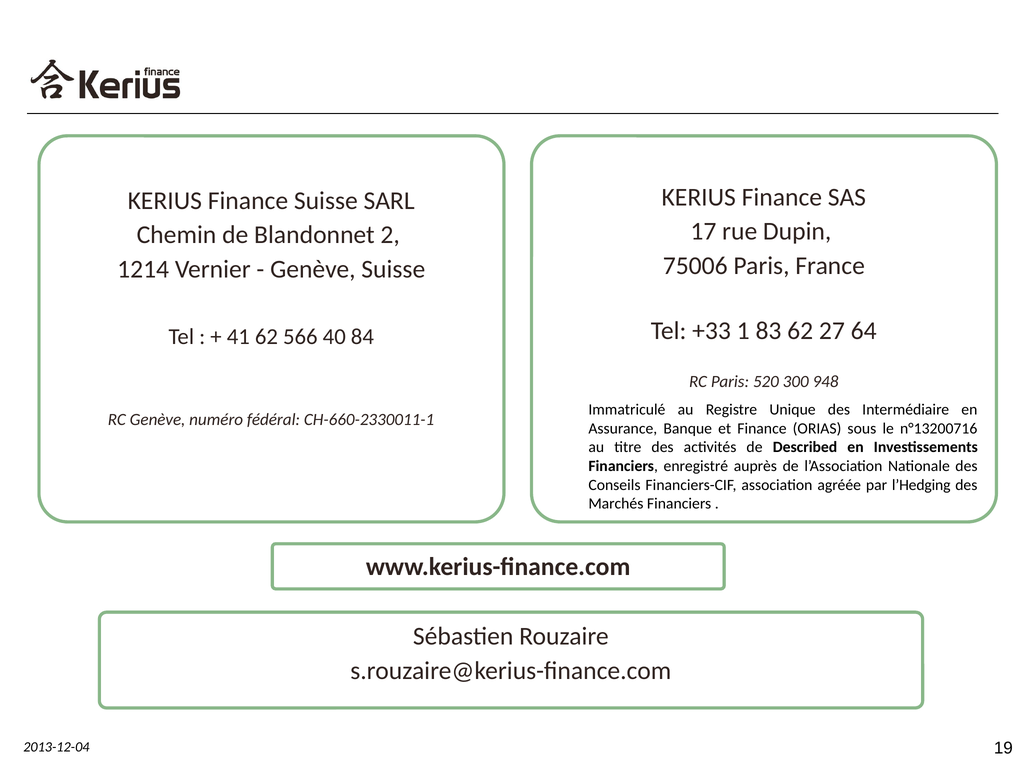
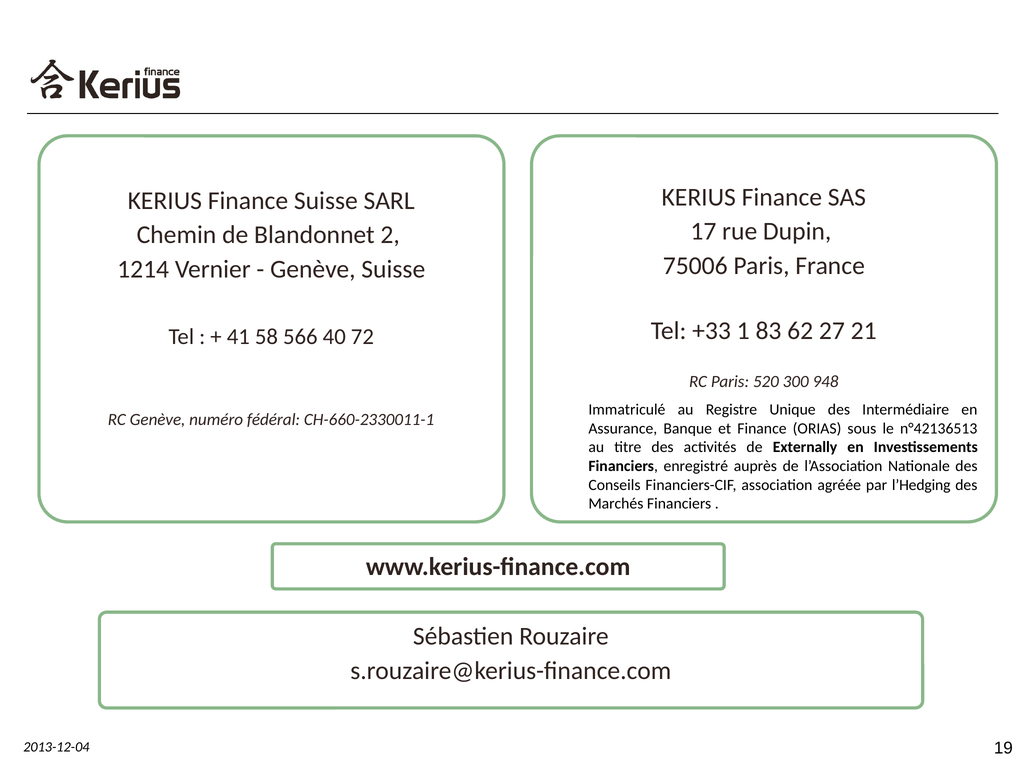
64: 64 -> 21 (864, 330)
41 62: 62 -> 58 (266, 337)
84: 84 -> 72 (362, 337)
n°13200716: n°13200716 -> n°42136513 (939, 428)
Described: Described -> Externally (805, 447)
